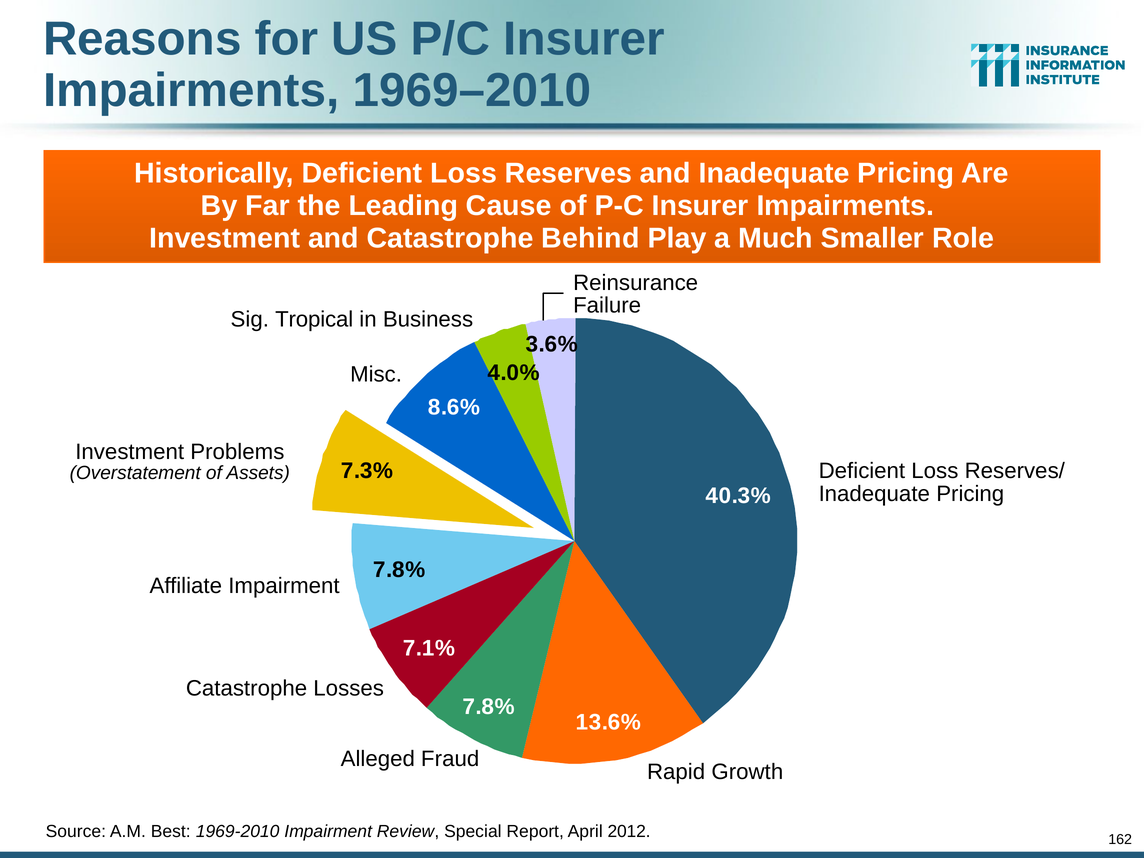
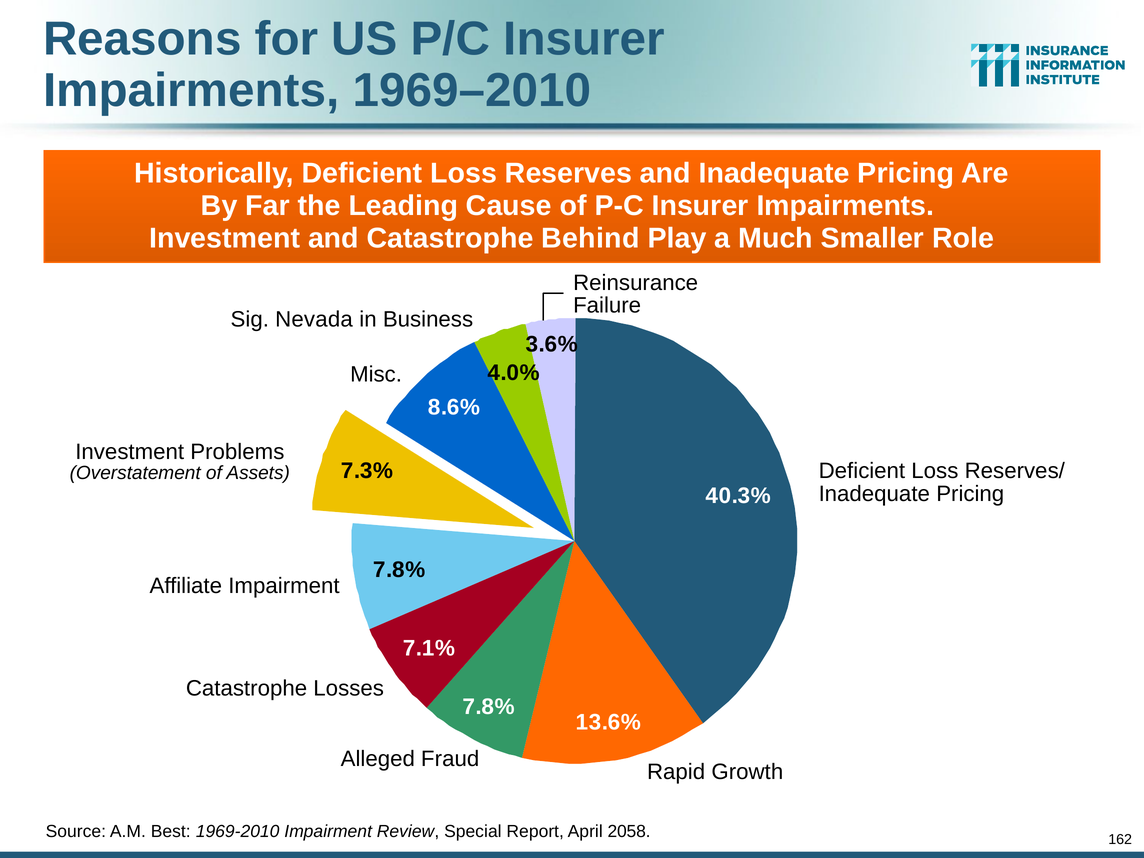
Tropical: Tropical -> Nevada (314, 319)
2012: 2012 -> 2058 (629, 831)
